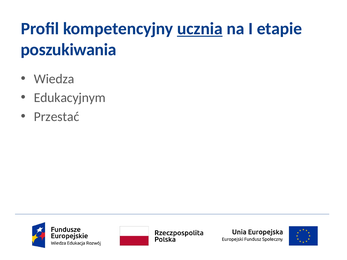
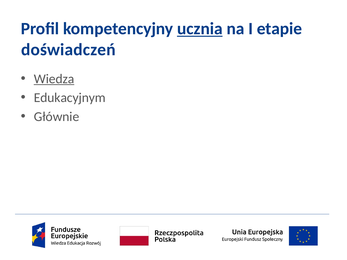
poszukiwania: poszukiwania -> doświadczeń (68, 50)
Wiedza underline: none -> present (54, 79)
Przestać: Przestać -> Głównie (57, 117)
